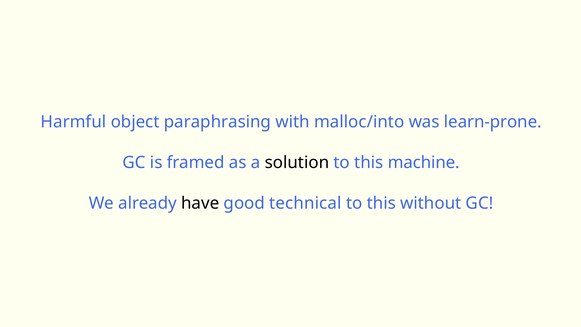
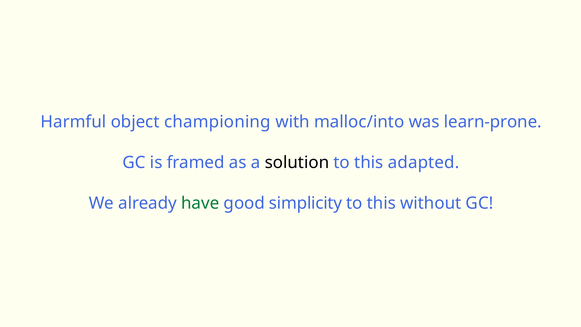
paraphrasing: paraphrasing -> championing (217, 122)
machine: machine -> adapted (424, 162)
have colour: black -> green (200, 203)
technical: technical -> simplicity (306, 203)
